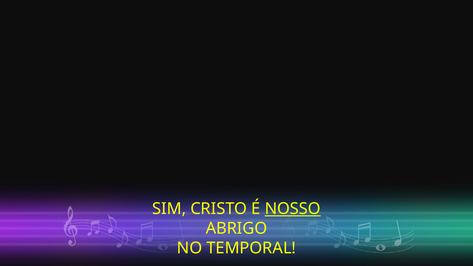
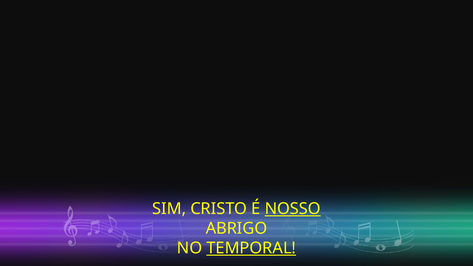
TEMPORAL underline: none -> present (251, 248)
